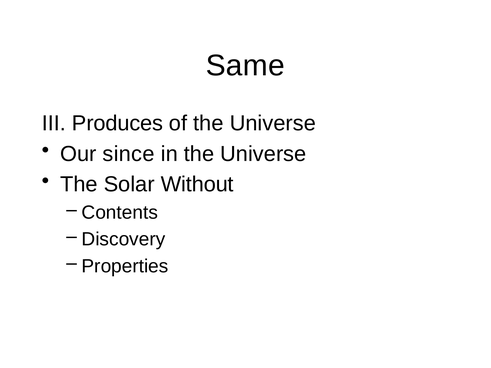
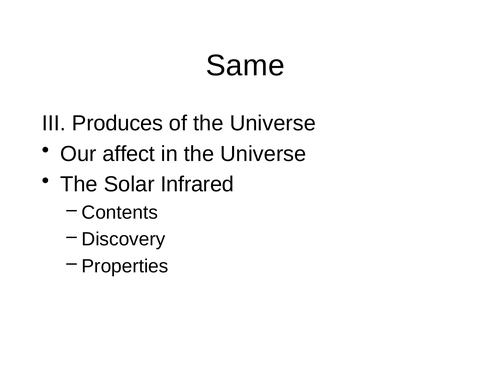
since: since -> affect (129, 154)
Without: Without -> Infrared (197, 185)
